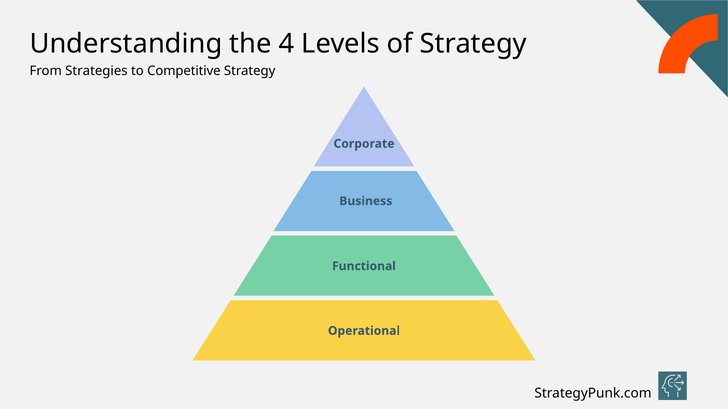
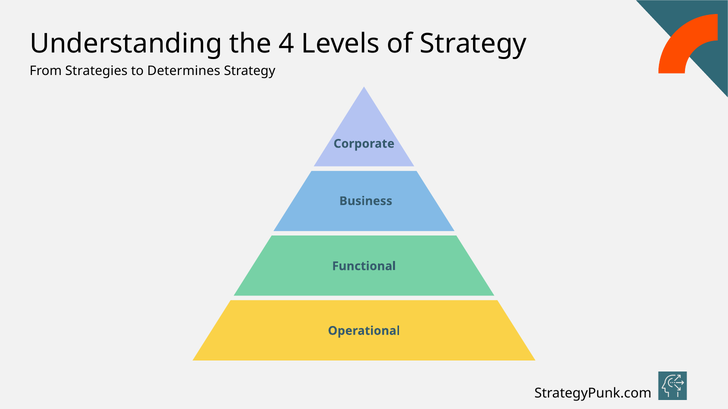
Competitive: Competitive -> Determines (184, 71)
